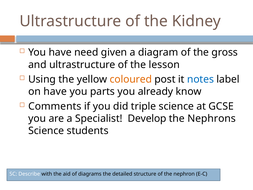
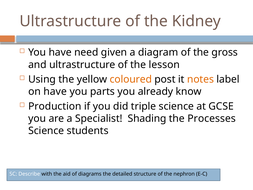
notes colour: blue -> orange (200, 79)
Comments: Comments -> Production (55, 106)
Develop: Develop -> Shading (147, 118)
Nephrons: Nephrons -> Processes (212, 118)
